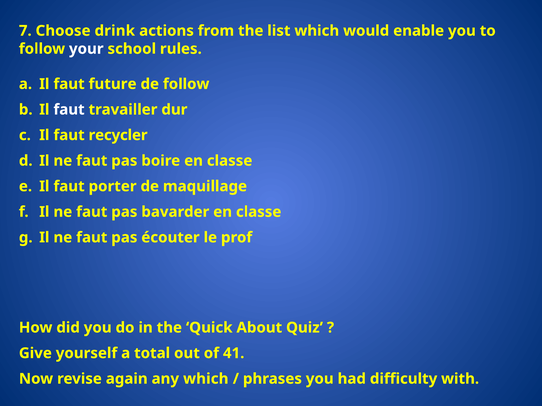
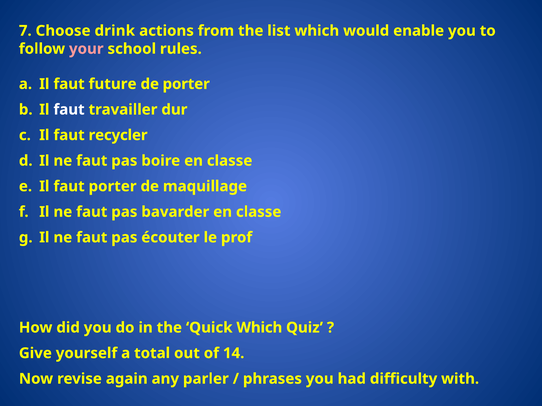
your colour: white -> pink (86, 49)
de follow: follow -> porter (186, 84)
Quick About: About -> Which (259, 328)
41: 41 -> 14 (234, 354)
any which: which -> parler (206, 379)
